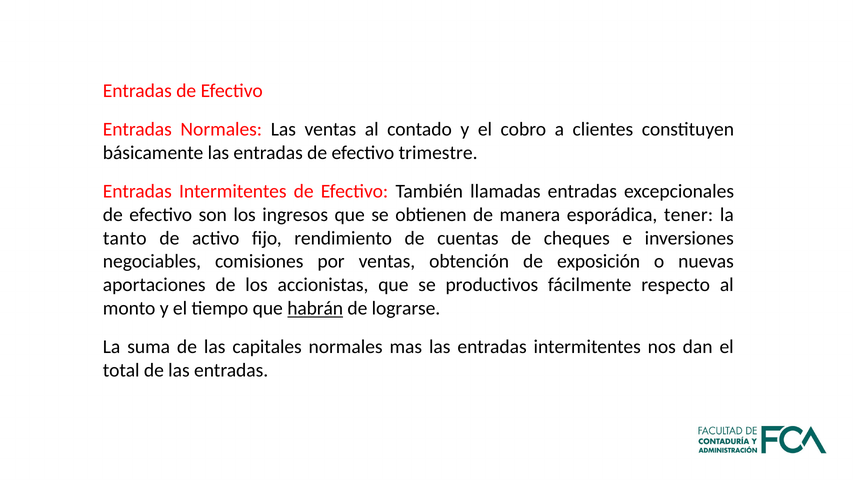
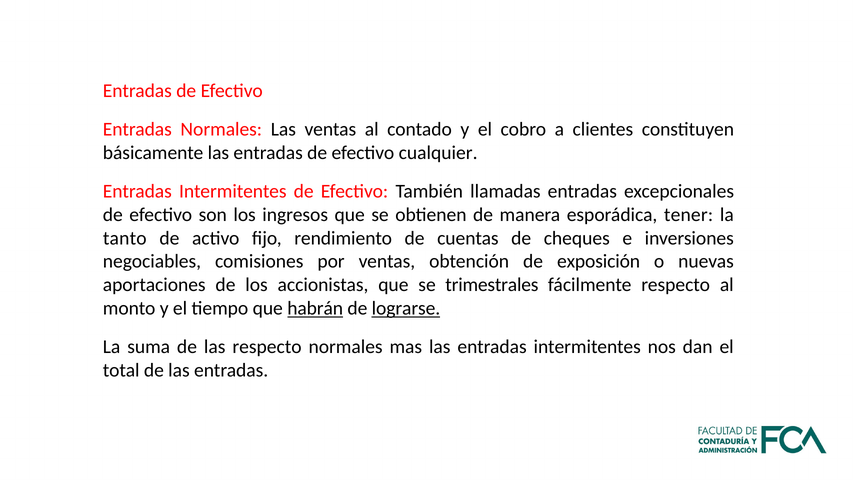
trimestre: trimestre -> cualquier (438, 153)
productivos: productivos -> trimestrales (492, 285)
lograrse underline: none -> present (406, 308)
las capitales: capitales -> respecto (267, 347)
